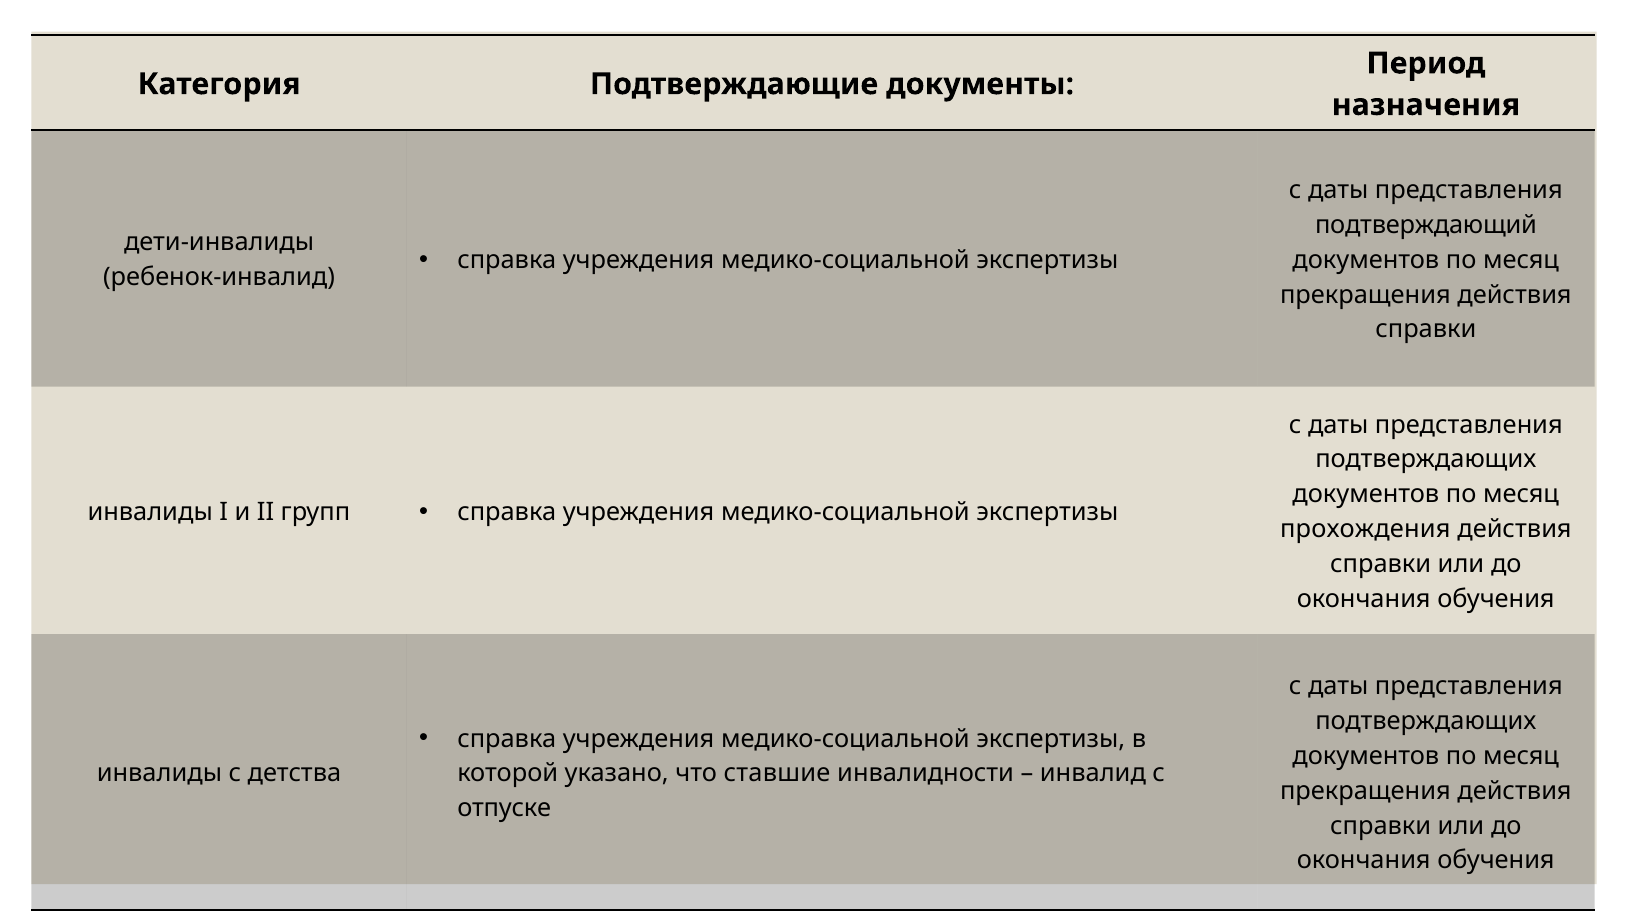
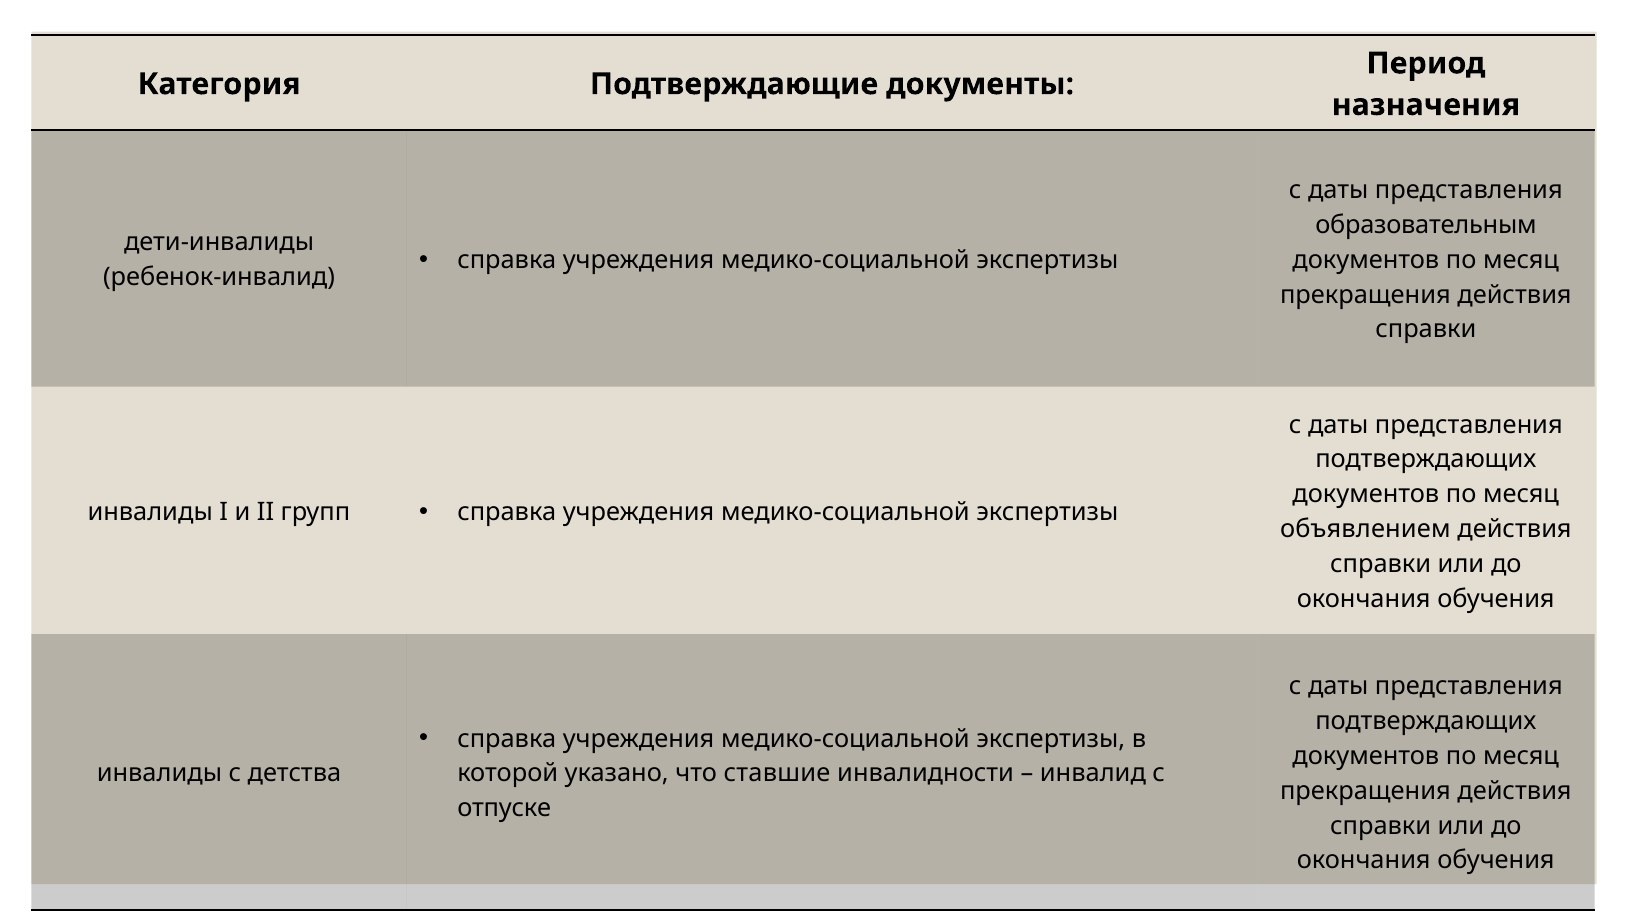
подтверждающий: подтверждающий -> образовательным (1426, 225)
прохождения: прохождения -> объявлением (1365, 529)
